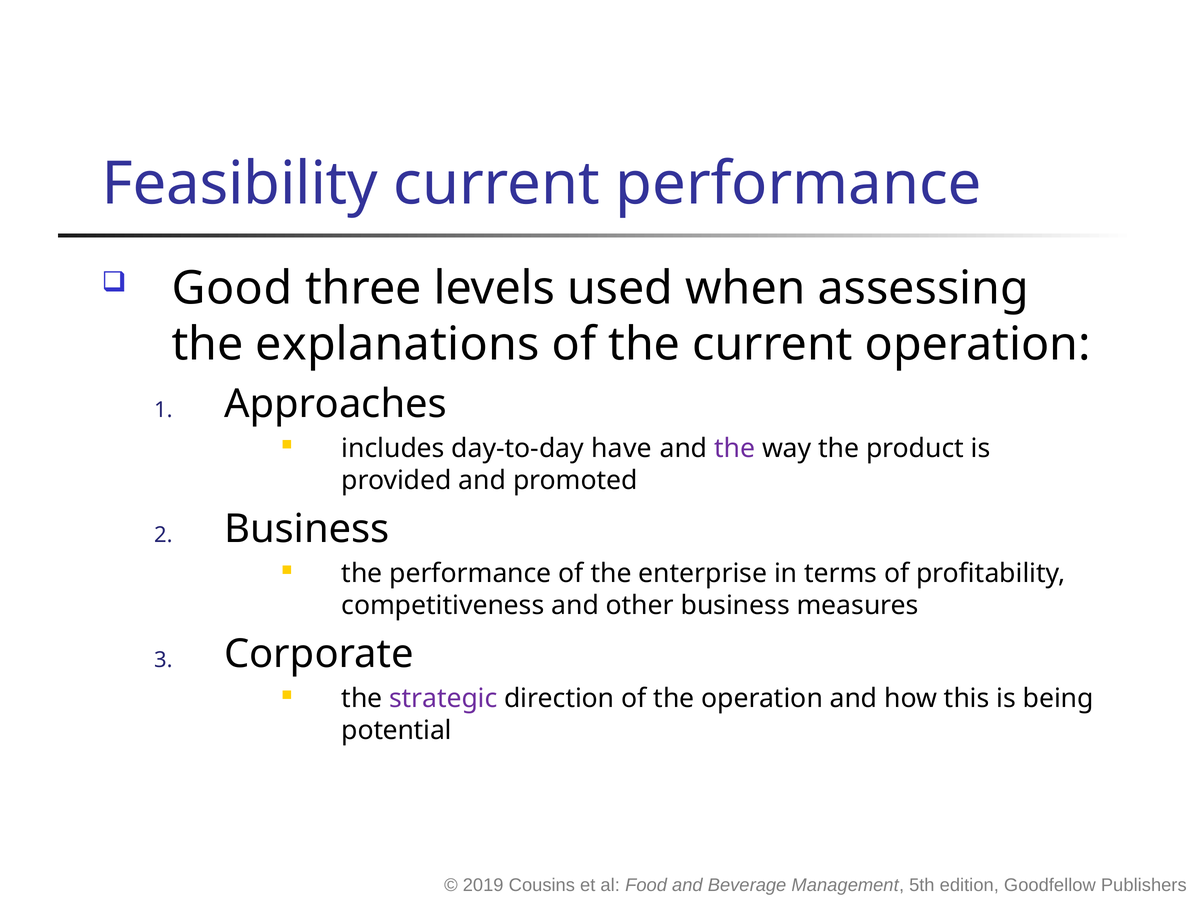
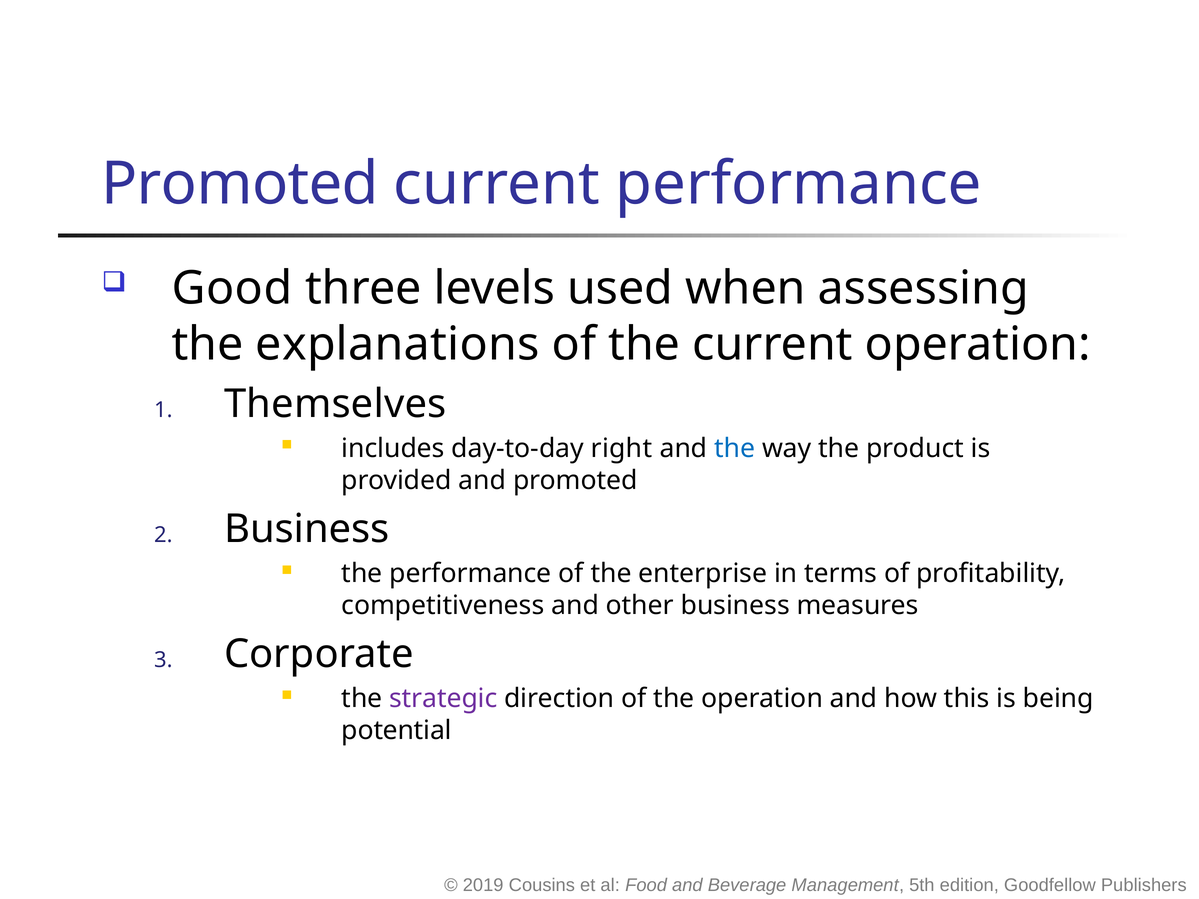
Feasibility: Feasibility -> Promoted (240, 184)
Approaches: Approaches -> Themselves (335, 404)
have: have -> right (622, 448)
the colour: purple -> blue (735, 448)
